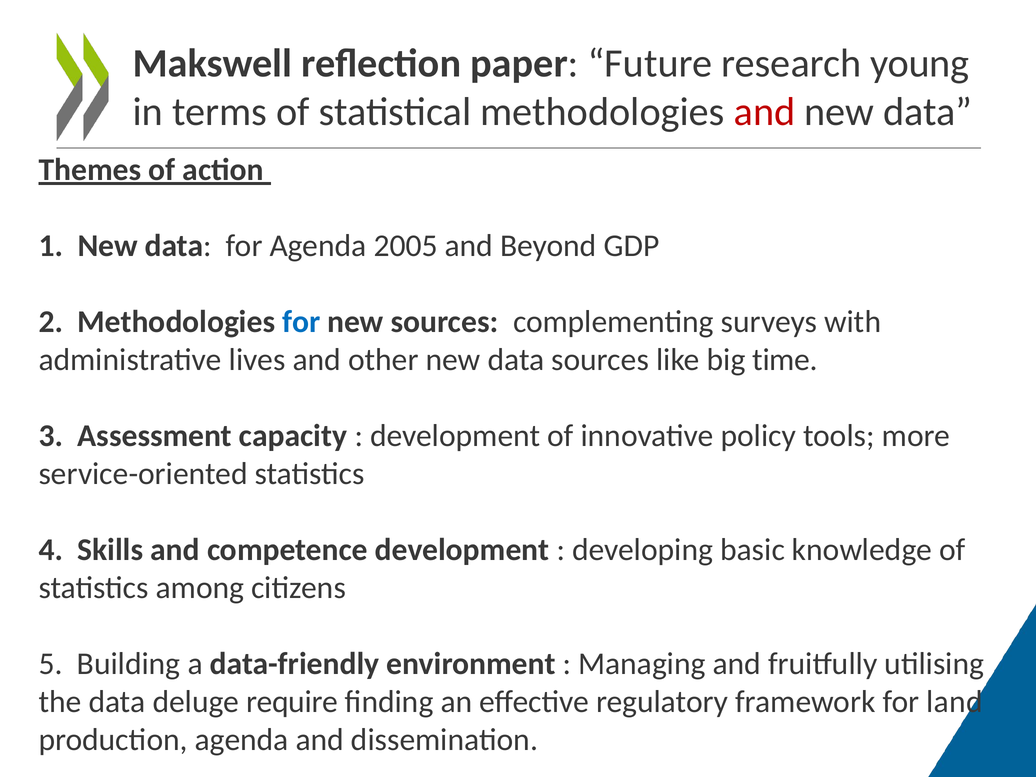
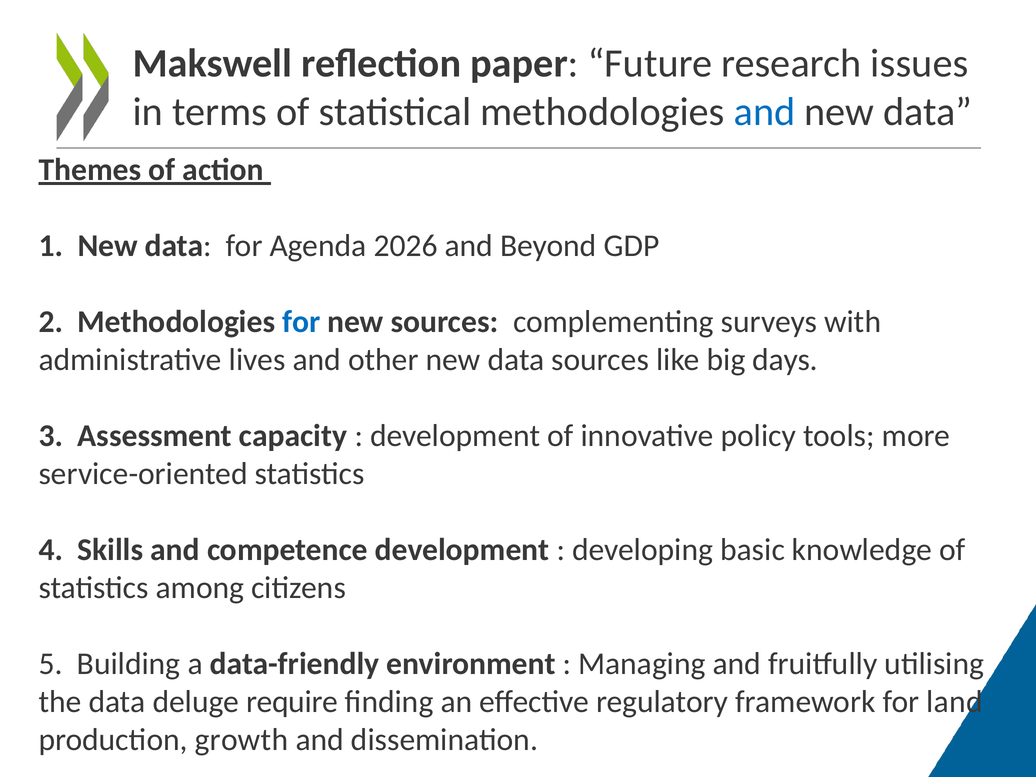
young: young -> issues (919, 63)
and colour: red -> blue (765, 112)
2005: 2005 -> 2026 (406, 246)
time: time -> days (785, 360)
production agenda: agenda -> growth (241, 740)
